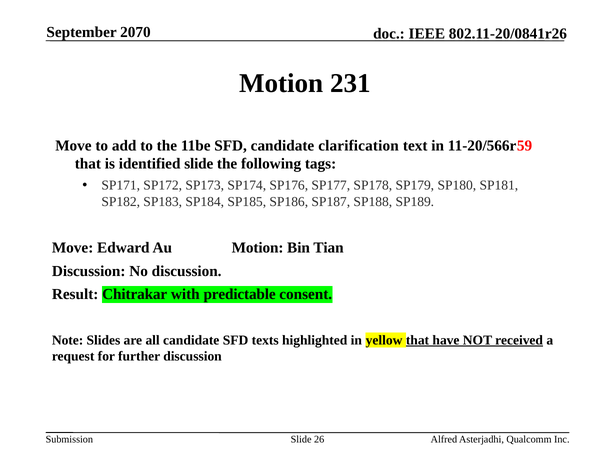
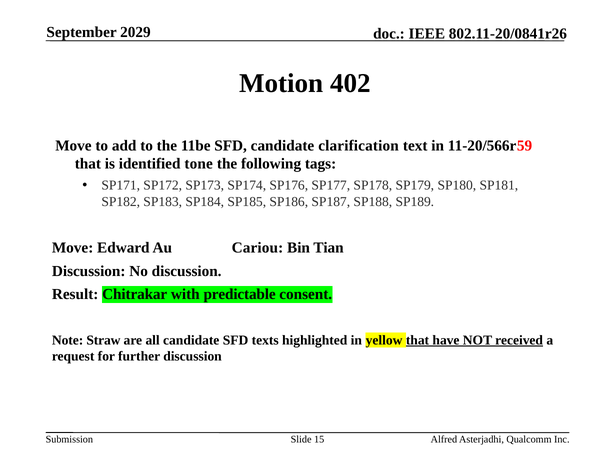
2070: 2070 -> 2029 (135, 32)
231: 231 -> 402 (350, 83)
identified slide: slide -> tone (199, 164)
Au Motion: Motion -> Cariou (257, 247)
Slides: Slides -> Straw (103, 340)
26: 26 -> 15 (319, 439)
